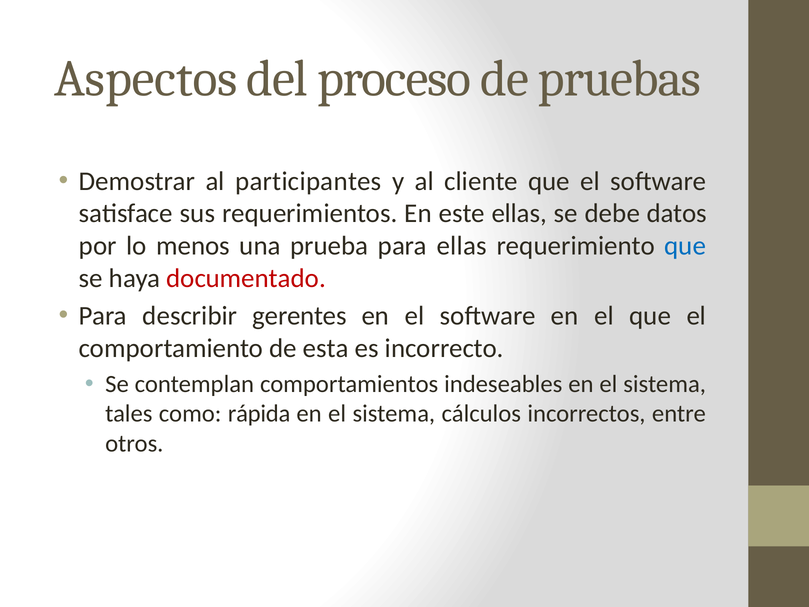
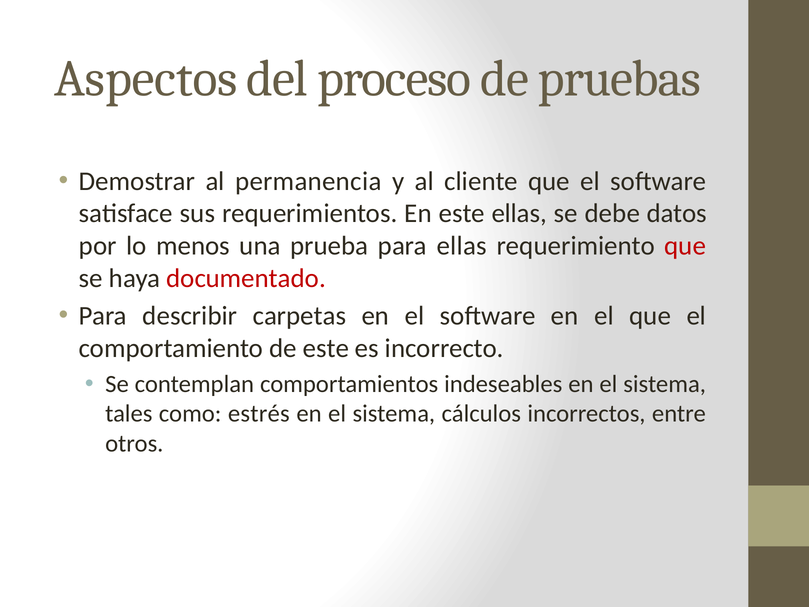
participantes: participantes -> permanencia (308, 181)
que colour: blue -> red (685, 246)
gerentes: gerentes -> carpetas (299, 316)
de esta: esta -> este (326, 348)
rápida: rápida -> estrés (259, 414)
